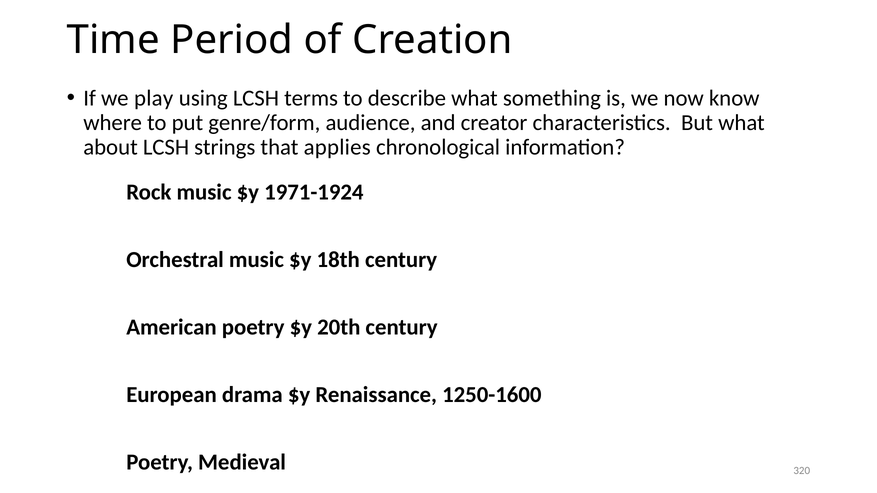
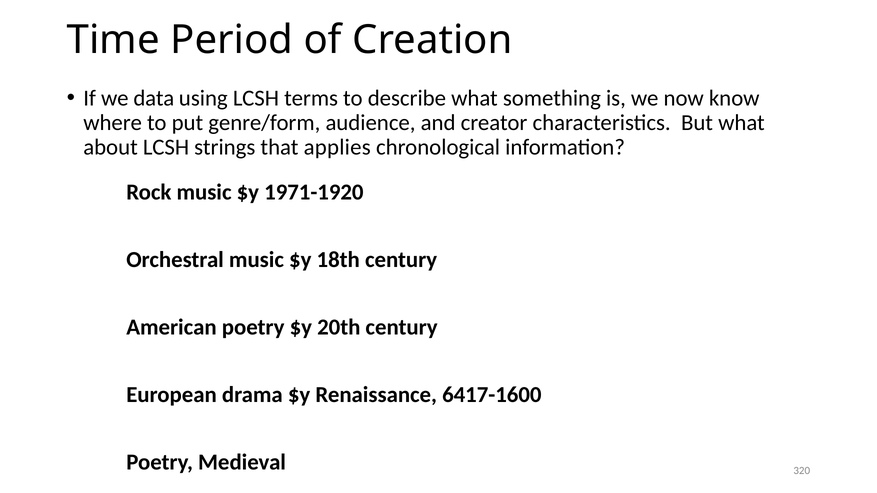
play: play -> data (154, 98)
1971-1924: 1971-1924 -> 1971-1920 (314, 192)
1250-1600: 1250-1600 -> 6417-1600 (492, 395)
